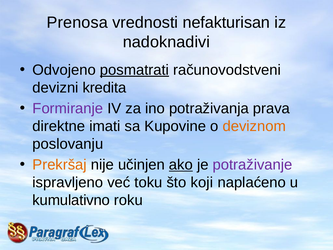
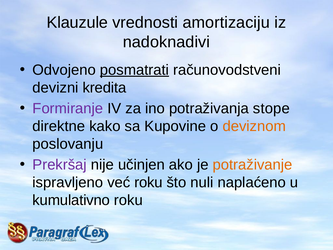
Prenosa: Prenosa -> Klauzule (77, 23)
nefakturisan: nefakturisan -> amortizaciju (226, 23)
prava: prava -> stope (271, 108)
imati: imati -> kako (105, 126)
Prekršaj colour: orange -> purple (60, 165)
ako underline: present -> none (181, 165)
potraživanje colour: purple -> orange (253, 165)
već toku: toku -> roku (149, 182)
koji: koji -> nuli (202, 182)
